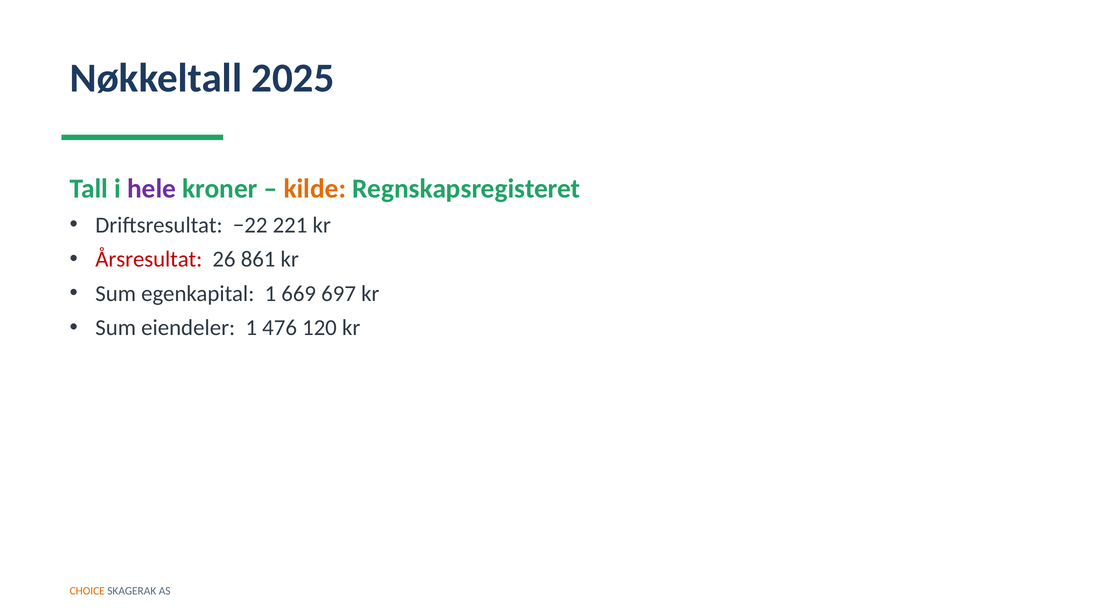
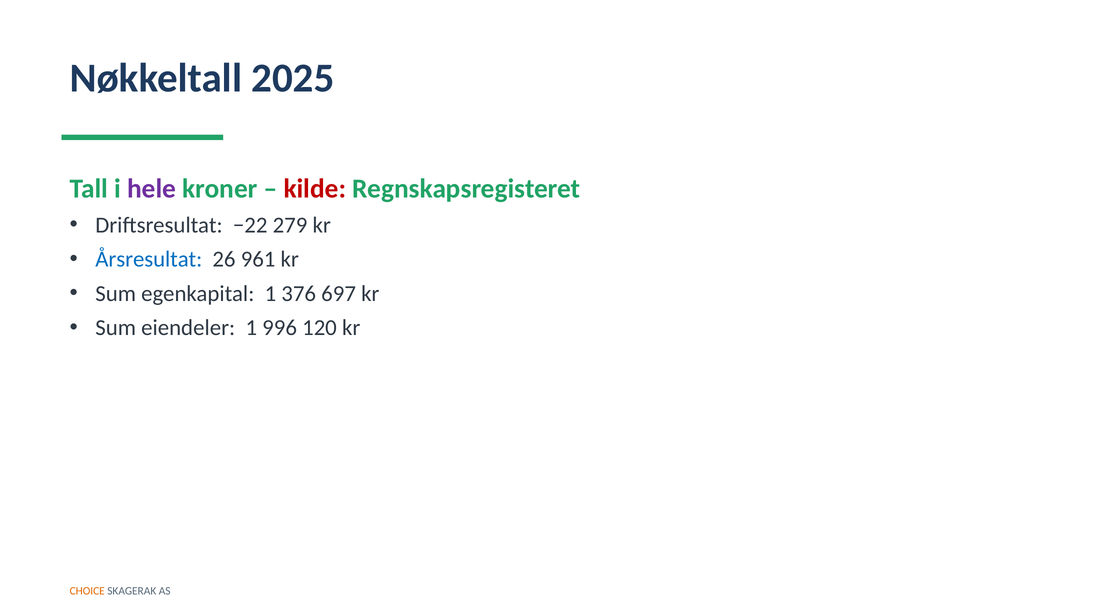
kilde colour: orange -> red (315, 189)
221: 221 -> 279 (290, 225)
Årsresultat colour: red -> blue (149, 259)
861: 861 -> 961 (258, 259)
669: 669 -> 376 (299, 294)
476: 476 -> 996 (280, 328)
